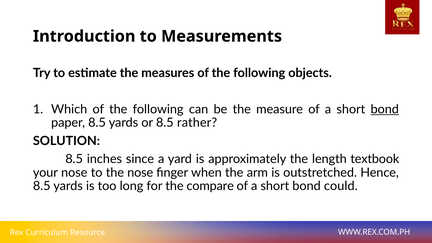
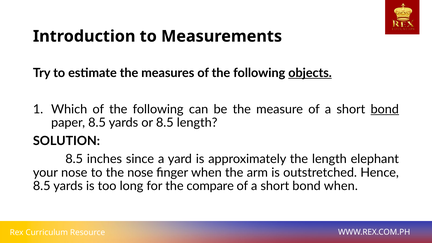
objects underline: none -> present (310, 73)
8.5 rather: rather -> length (197, 123)
textbook: textbook -> elephant (375, 159)
bond could: could -> when (341, 186)
